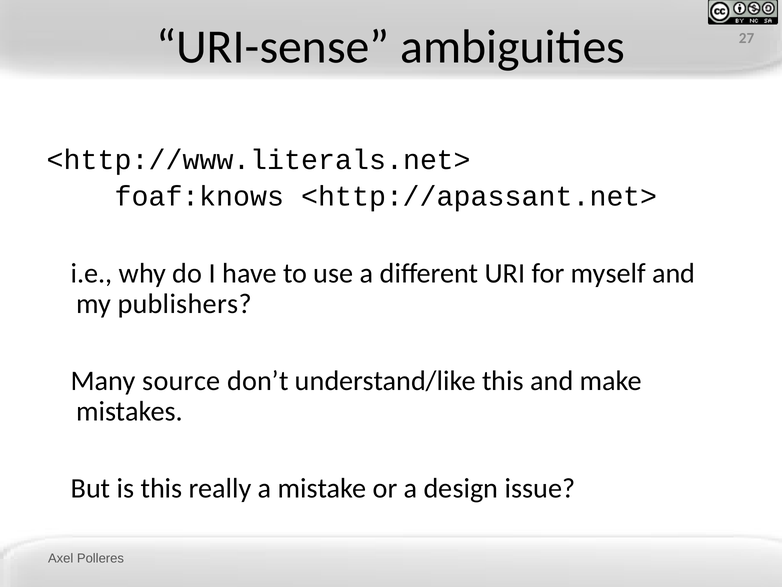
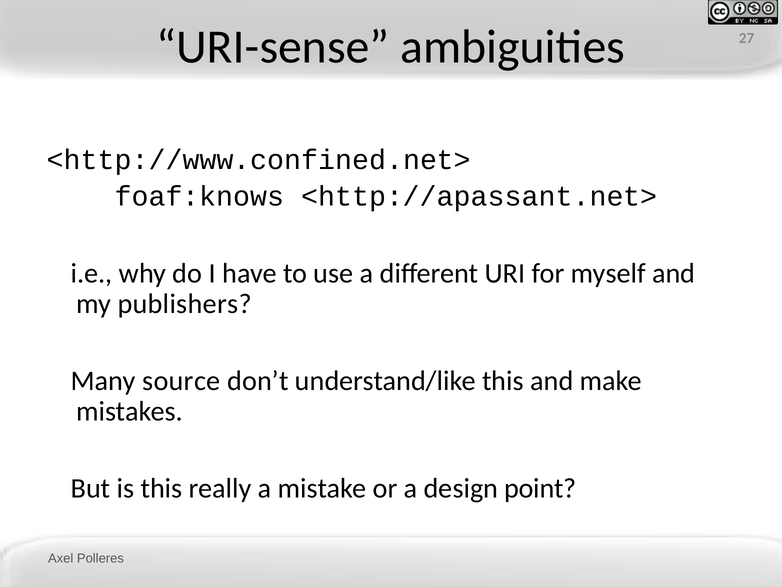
<http://www.literals.net>: <http://www.literals.net> -> <http://www.confined.net> (259, 160)
issue: issue -> point (540, 488)
